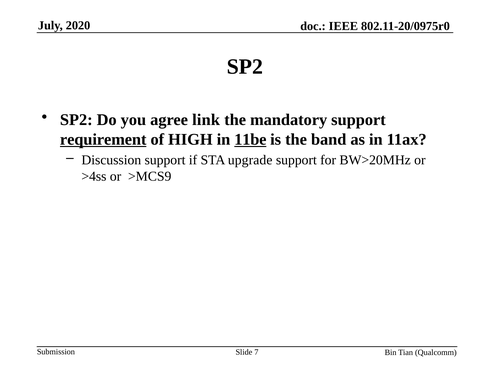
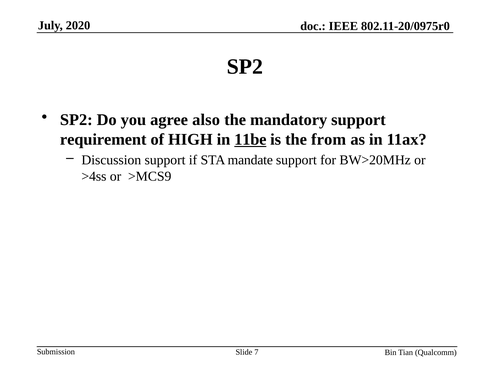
link: link -> also (206, 120)
requirement underline: present -> none (103, 140)
band: band -> from (329, 140)
upgrade: upgrade -> mandate (250, 160)
